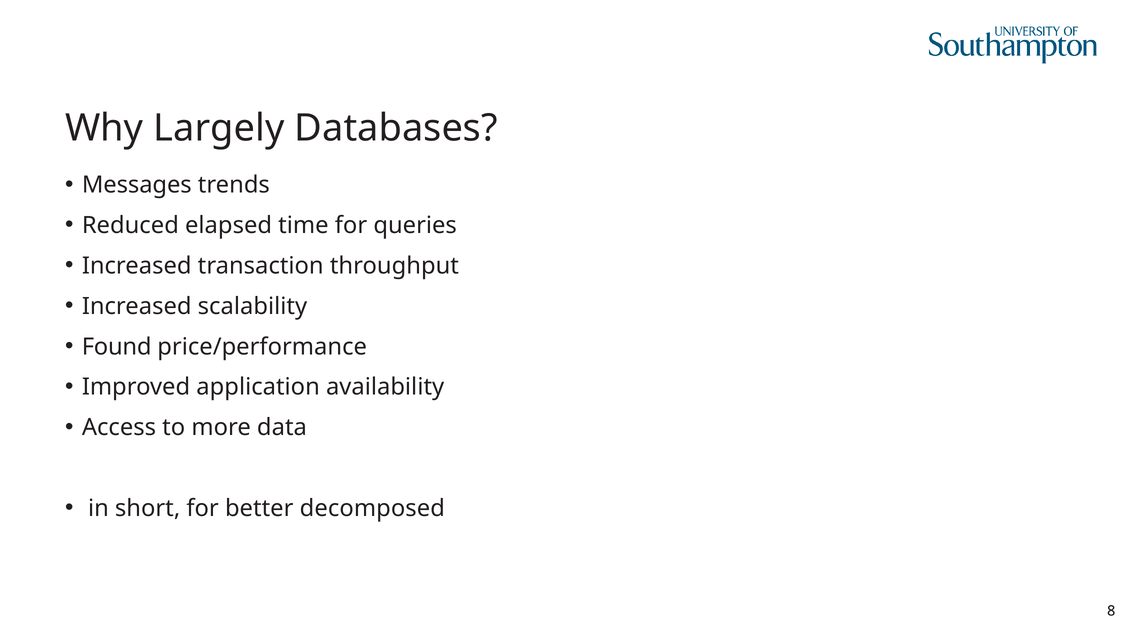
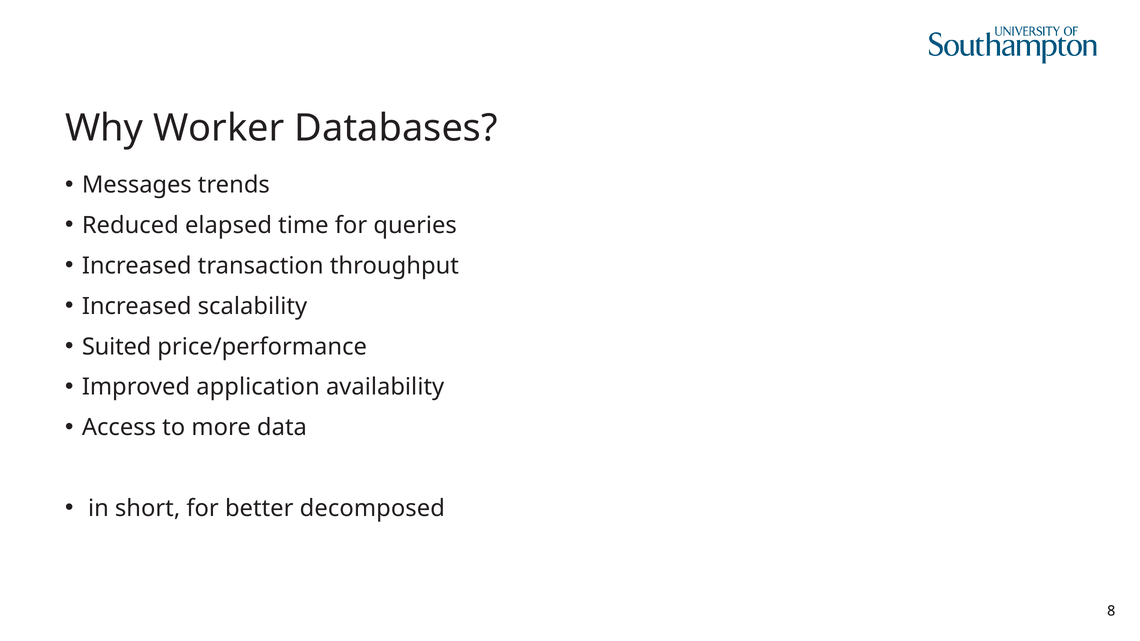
Largely: Largely -> Worker (219, 128)
Found: Found -> Suited (117, 347)
